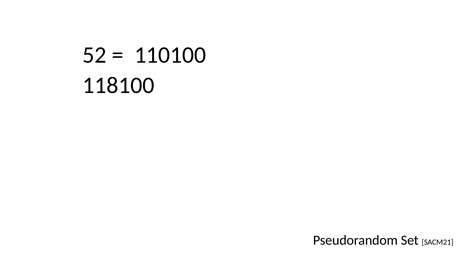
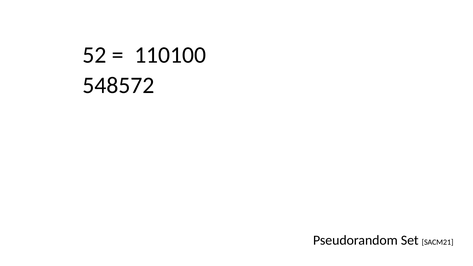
118100: 118100 -> 548572 (119, 86)
